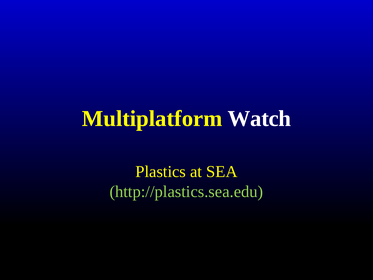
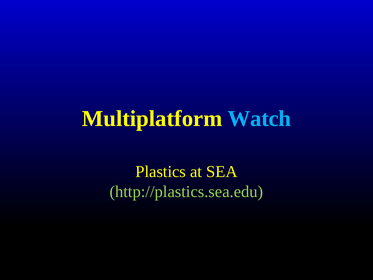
Watch colour: white -> light blue (259, 118)
